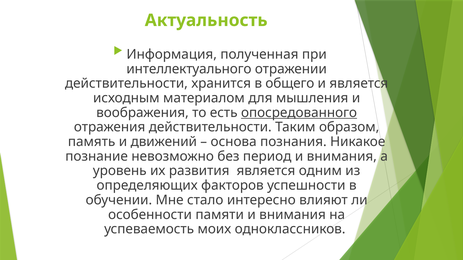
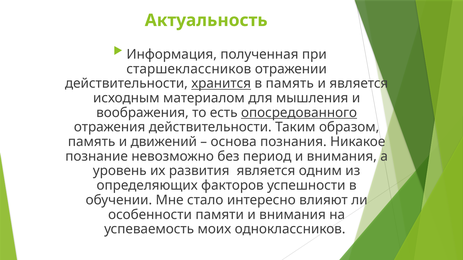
интеллектуального: интеллектуального -> старшеклассников (189, 69)
хранится underline: none -> present (221, 84)
в общего: общего -> память (290, 84)
